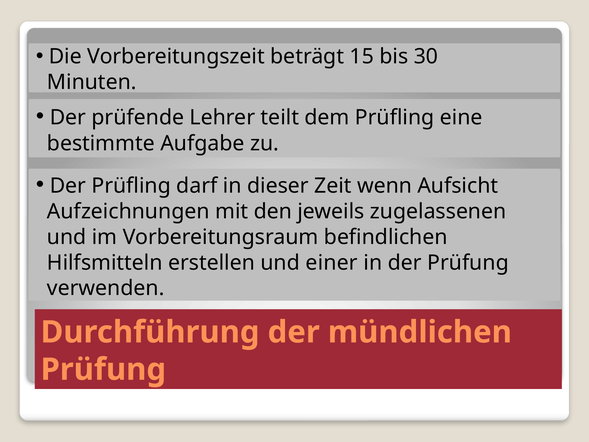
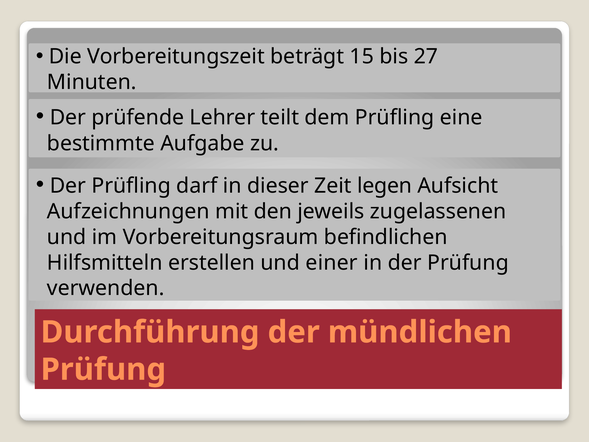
30: 30 -> 27 (426, 57)
wenn: wenn -> legen (385, 186)
